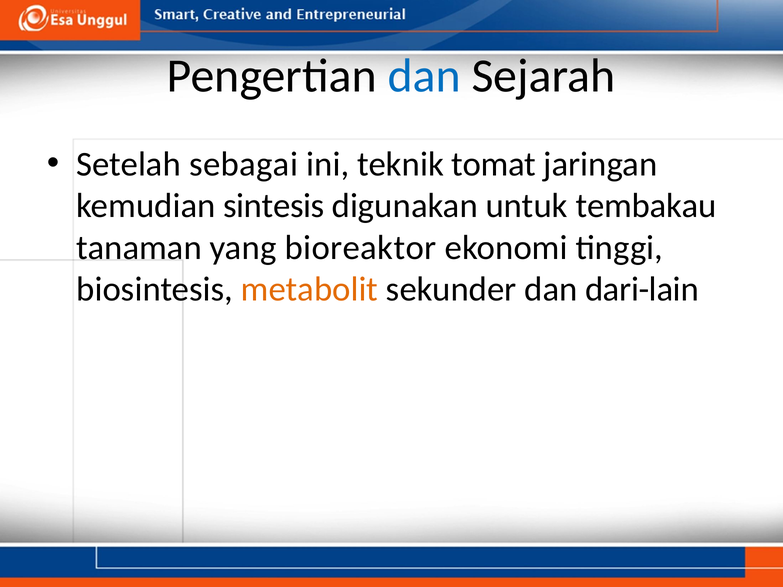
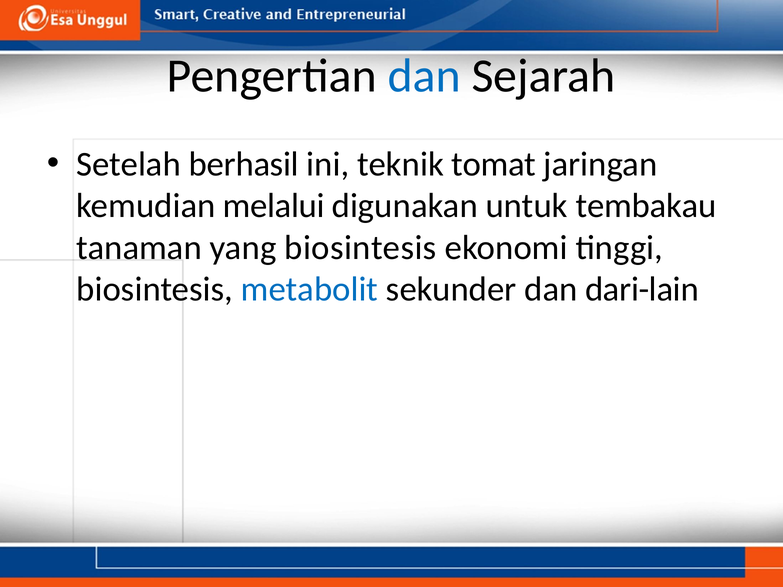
sebagai: sebagai -> berhasil (244, 164)
sintesis: sintesis -> melalui (274, 206)
yang bioreaktor: bioreaktor -> biosintesis (360, 248)
metabolit colour: orange -> blue (309, 290)
